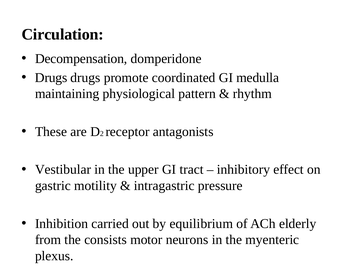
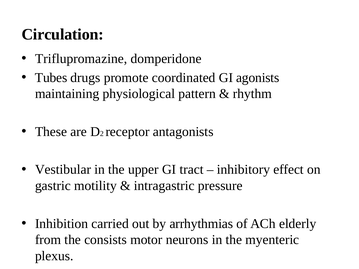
Decompensation: Decompensation -> Triflupromazine (81, 59)
Drugs: Drugs -> Tubes (51, 78)
medulla: medulla -> agonists (258, 78)
equilibrium: equilibrium -> arrhythmias (201, 224)
